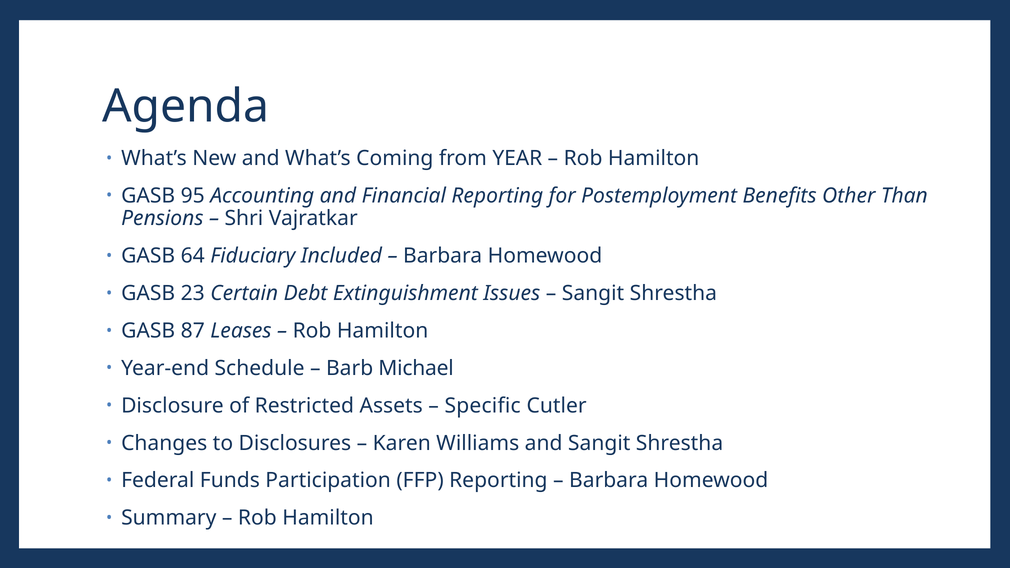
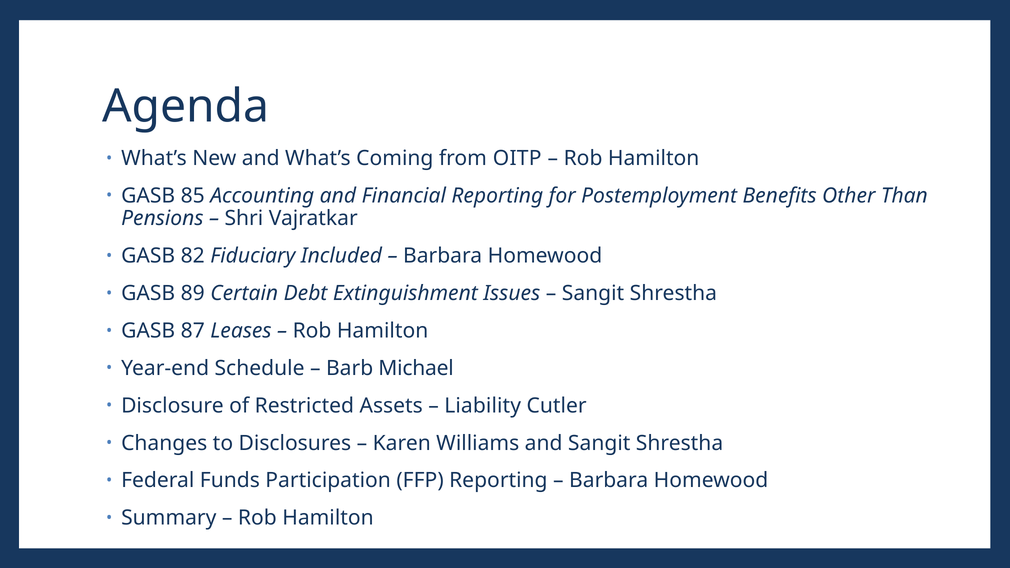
YEAR: YEAR -> OITP (517, 158)
95: 95 -> 85 (193, 196)
64: 64 -> 82 (193, 256)
23: 23 -> 89 (193, 293)
Specific: Specific -> Liability (483, 406)
